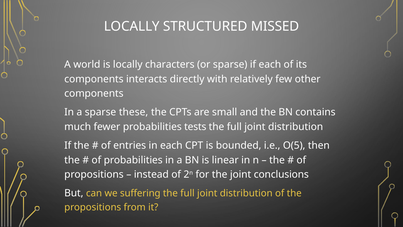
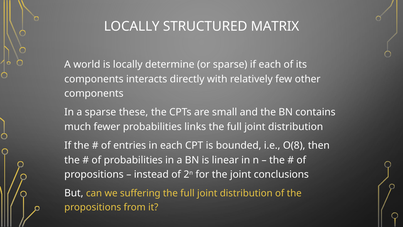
MISSED: MISSED -> MATRIX (275, 26)
characters: characters -> determine (170, 64)
tests: tests -> links (195, 127)
O(5: O(5 -> O(8 (294, 145)
